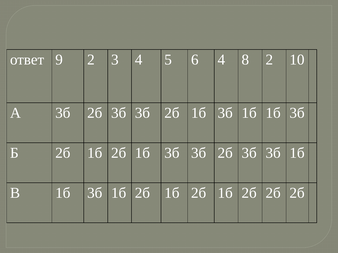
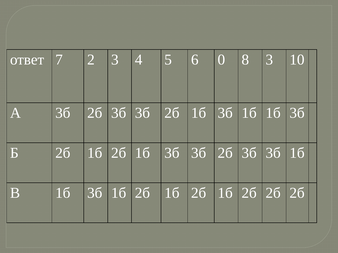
9: 9 -> 7 (59, 60)
6 4: 4 -> 0 (221, 60)
8 2: 2 -> 3 (269, 60)
